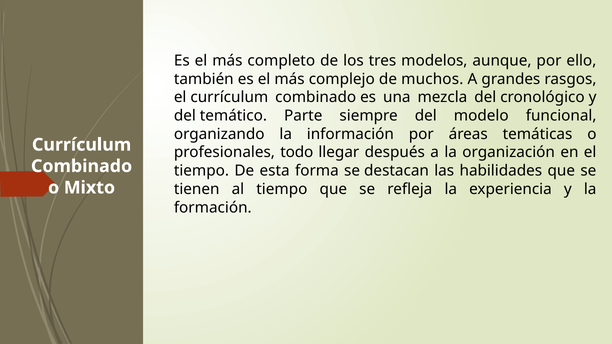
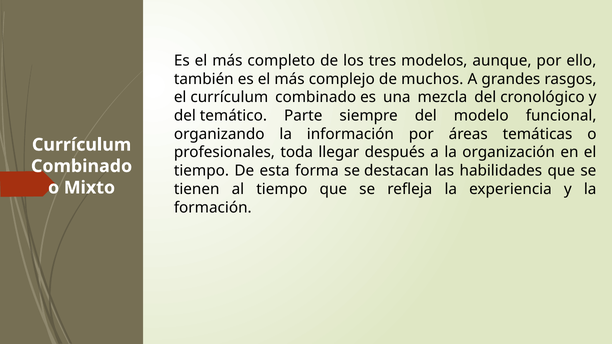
todo: todo -> toda (297, 153)
